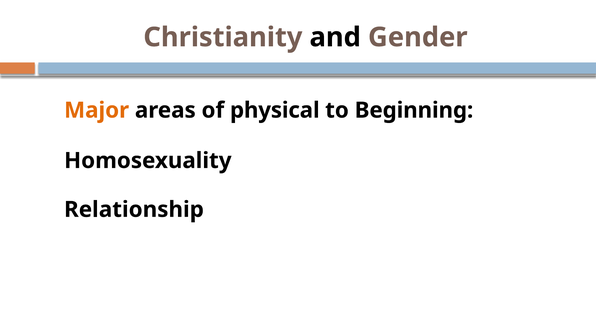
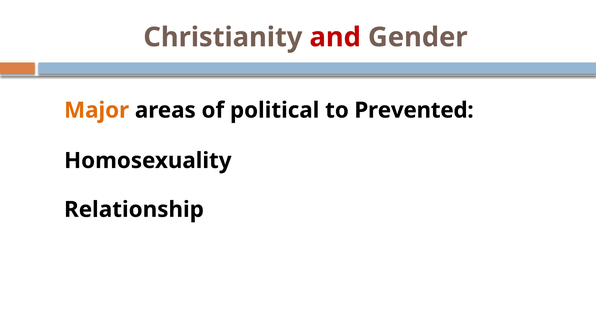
and colour: black -> red (335, 37)
physical: physical -> political (275, 110)
Beginning: Beginning -> Prevented (414, 110)
